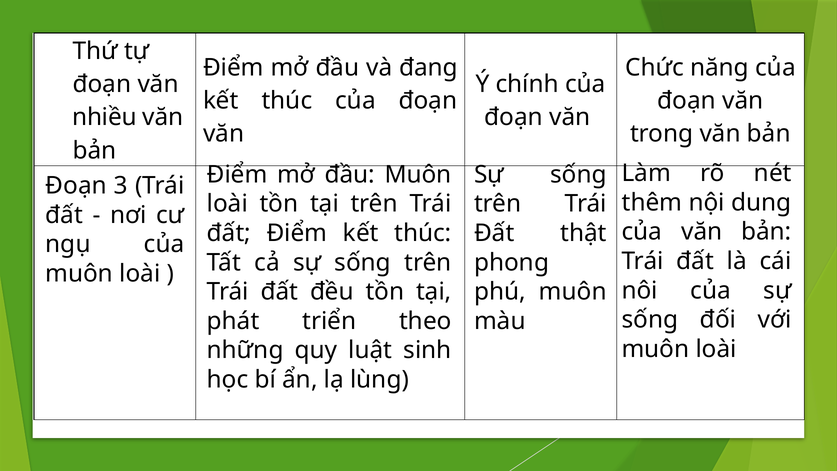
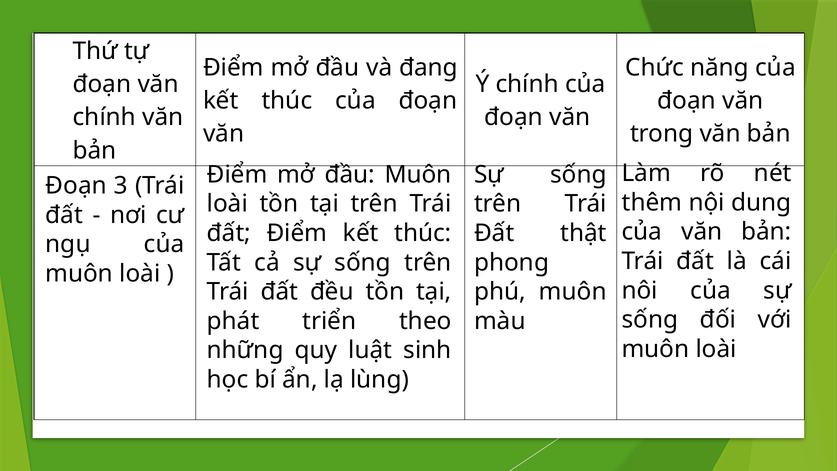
nhiều: nhiều -> chính (104, 117)
